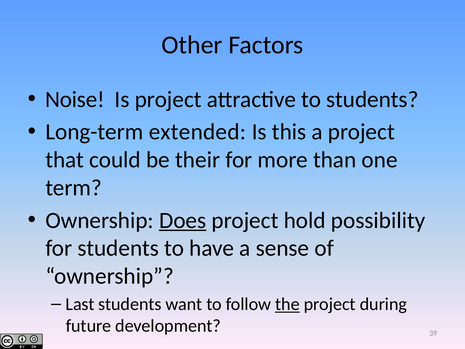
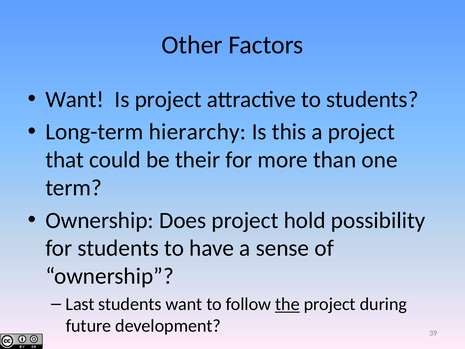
Noise: Noise -> Want (75, 99)
extended: extended -> hierarchy (197, 132)
Does underline: present -> none (183, 220)
